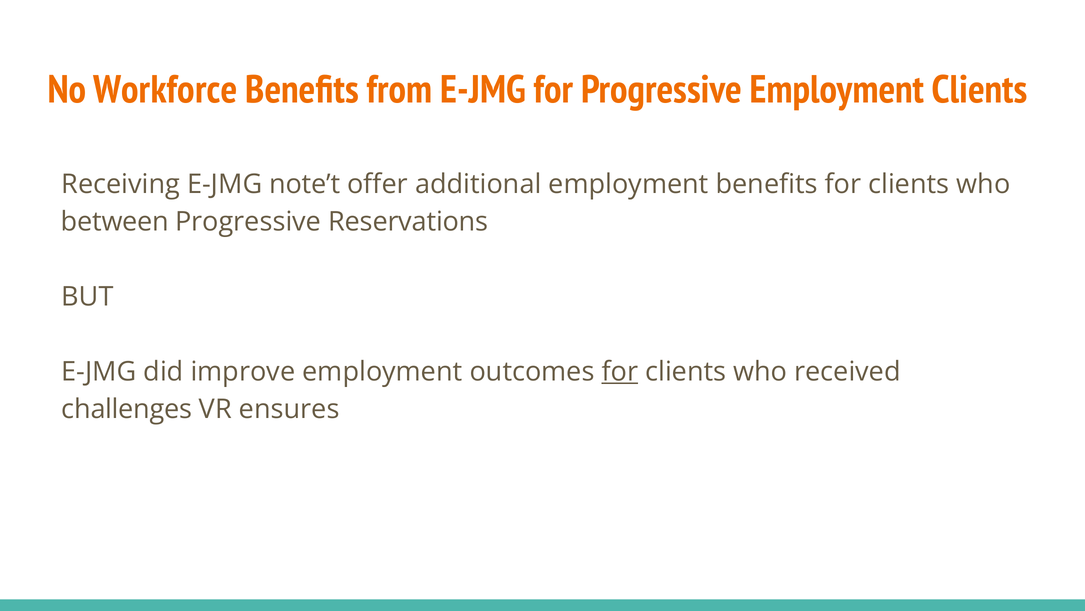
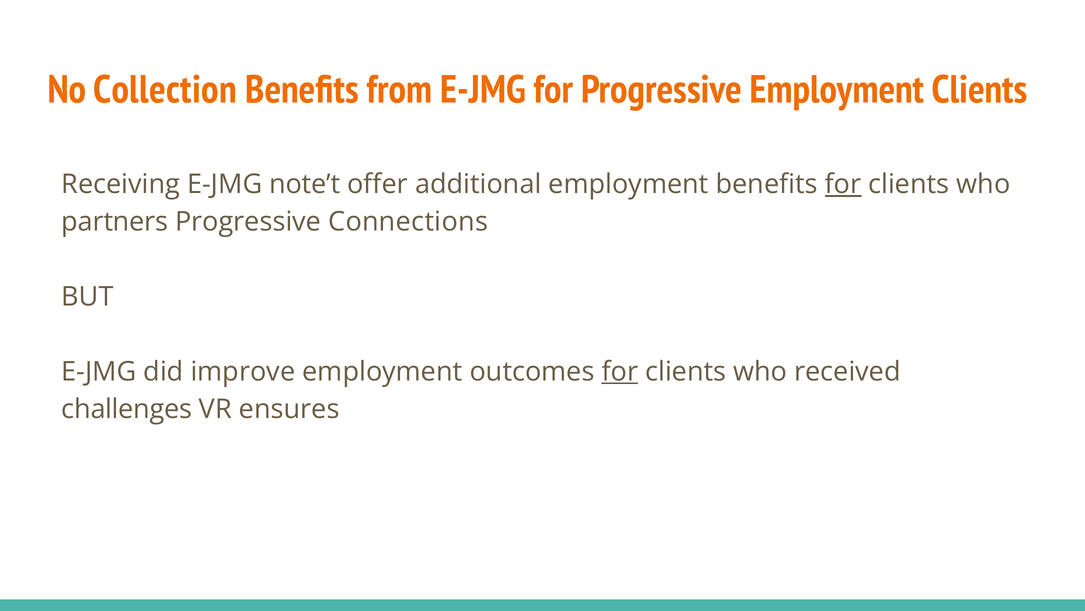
Workforce: Workforce -> Collection (165, 90)
for underline: none -> present (843, 184)
between: between -> partners (115, 222)
Reservations: Reservations -> Connections (408, 222)
